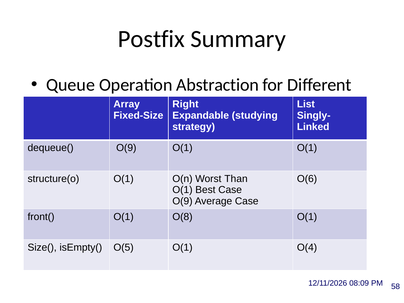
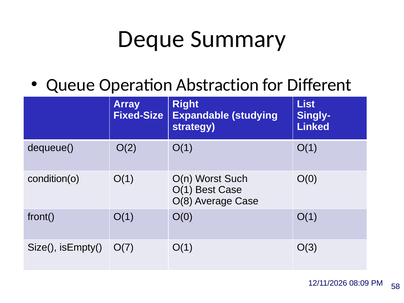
Postfix: Postfix -> Deque (151, 39)
dequeue( O(9: O(9 -> O(2 (126, 148)
structure(o: structure(o -> condition(o (53, 179)
Than: Than -> Such (236, 179)
O(6: O(6 -> O(0 (307, 179)
O(9: O(9 -> O(8 (182, 201)
O(1 O(8: O(8 -> O(0 (182, 217)
O(5: O(5 -> O(7 (124, 247)
O(4: O(4 -> O(3 (307, 247)
